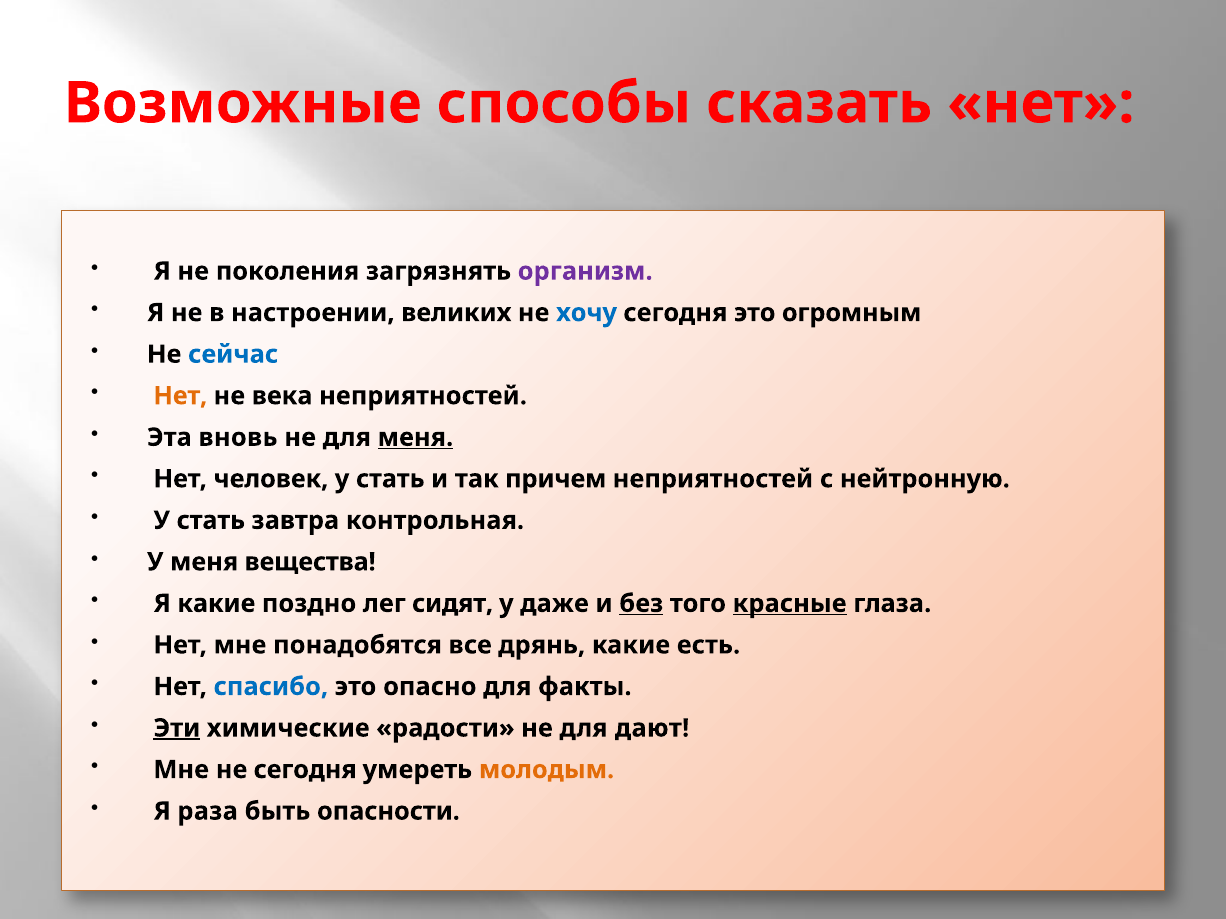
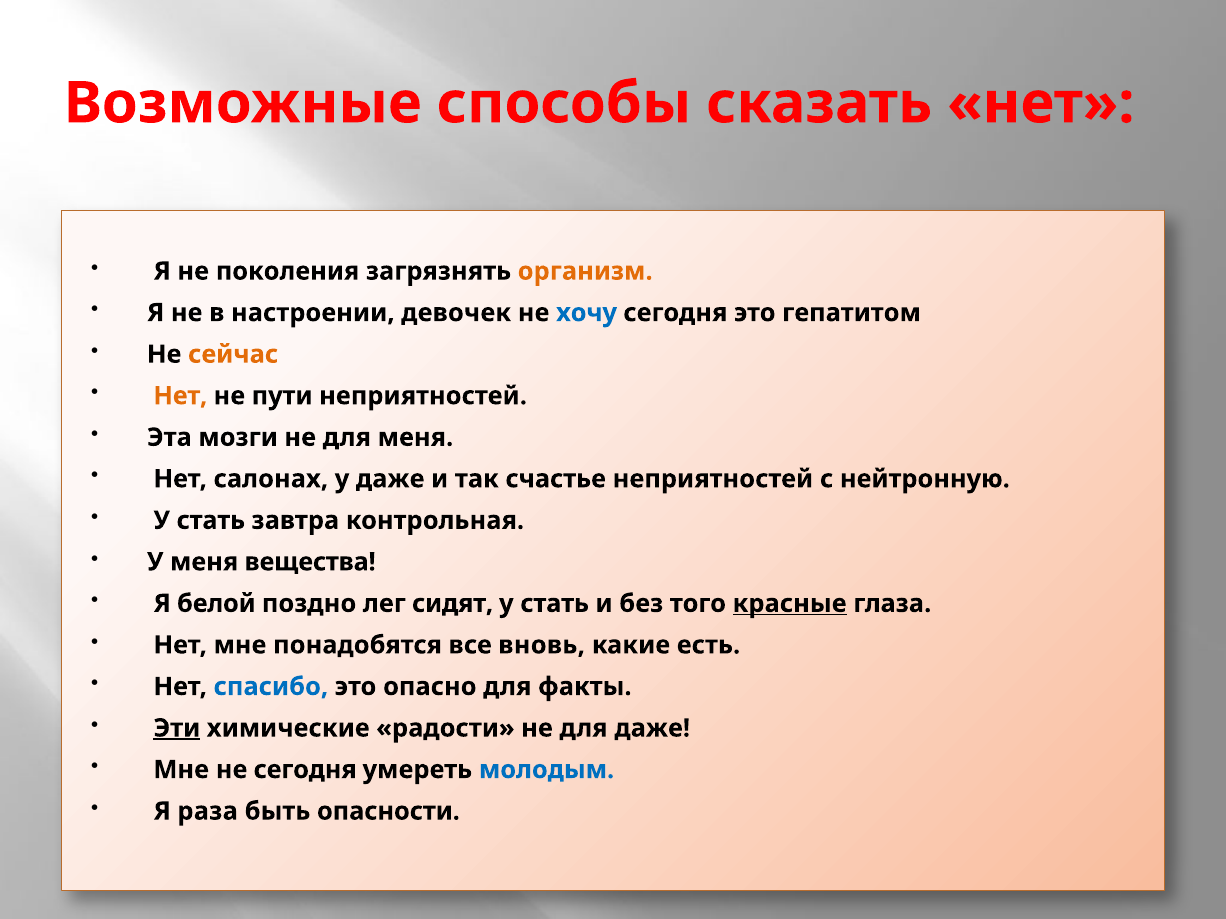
организм colour: purple -> orange (585, 271)
великих: великих -> девочек (456, 313)
огромным: огромным -> гепатитом (852, 313)
сейчас colour: blue -> orange (233, 354)
века: века -> пути (282, 396)
вновь: вновь -> мозги (238, 438)
меня underline: present -> none (415, 438)
человек: человек -> салонах (271, 479)
стать: стать -> даже (390, 479)
причем: причем -> счастье (556, 479)
Я какие: какие -> белой (216, 604)
даже: даже -> стать (555, 604)
без underline: present -> none (641, 604)
дрянь: дрянь -> вновь (542, 645)
для дают: дают -> даже (652, 729)
молодым colour: orange -> blue (547, 770)
